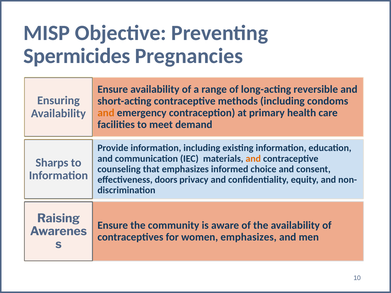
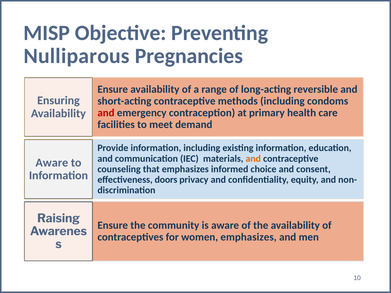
Spermicides: Spermicides -> Nulliparous (77, 56)
and colour: orange -> red (106, 113)
Sharps: Sharps -> Aware (52, 163)
